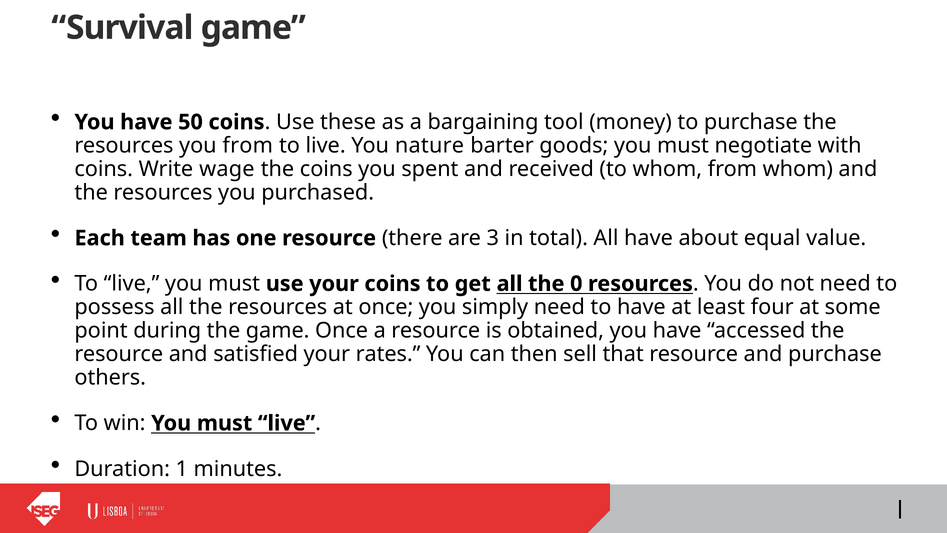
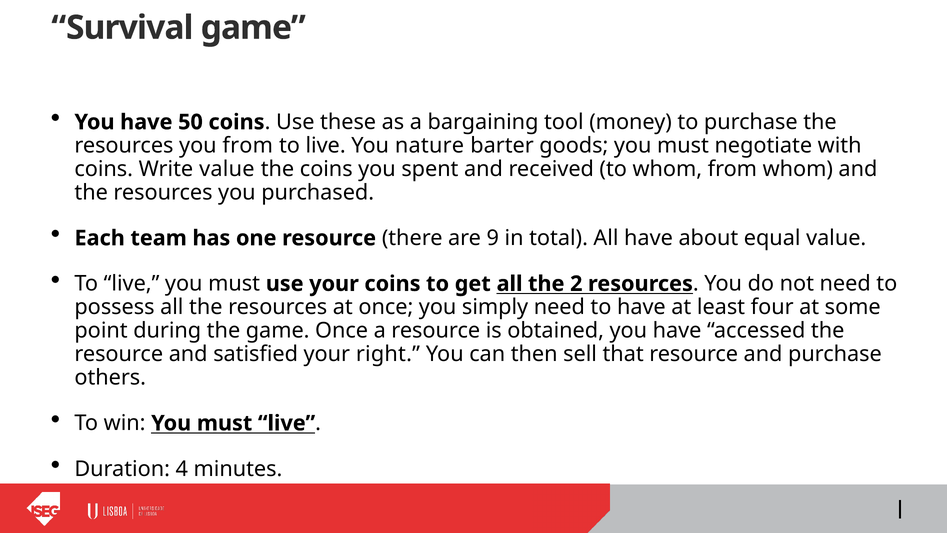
Write wage: wage -> value (227, 169)
3: 3 -> 9 (493, 238)
0: 0 -> 2 (576, 284)
rates: rates -> right (388, 354)
1: 1 -> 4 (182, 469)
